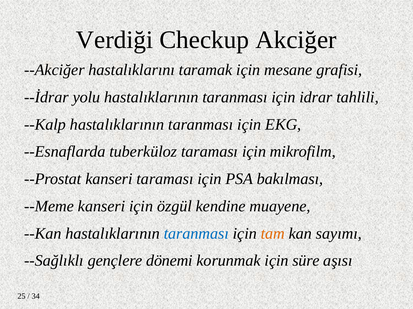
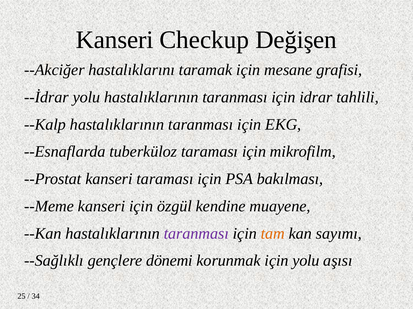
Verdiği: Verdiği -> Kanseri (115, 40)
Akciğer: Akciğer -> Değişen (296, 40)
taranması colour: blue -> purple (196, 234)
için süre: süre -> yolu (306, 261)
